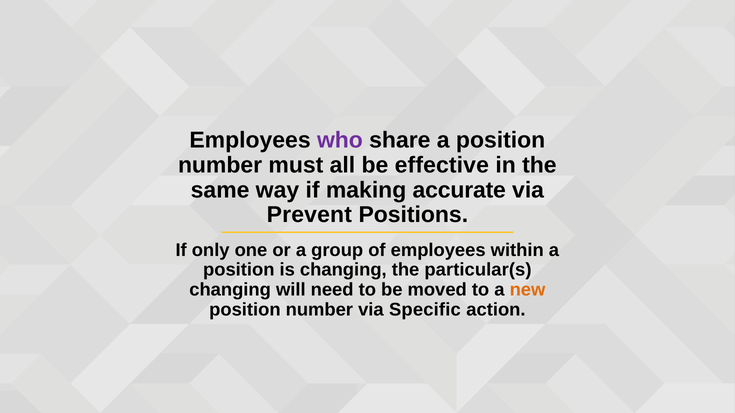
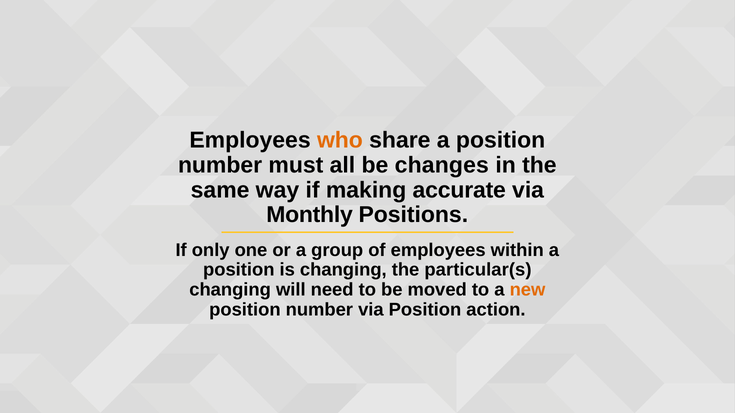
who colour: purple -> orange (340, 141)
effective: effective -> changes (442, 165)
Prevent: Prevent -> Monthly (310, 215)
via Specific: Specific -> Position (425, 310)
